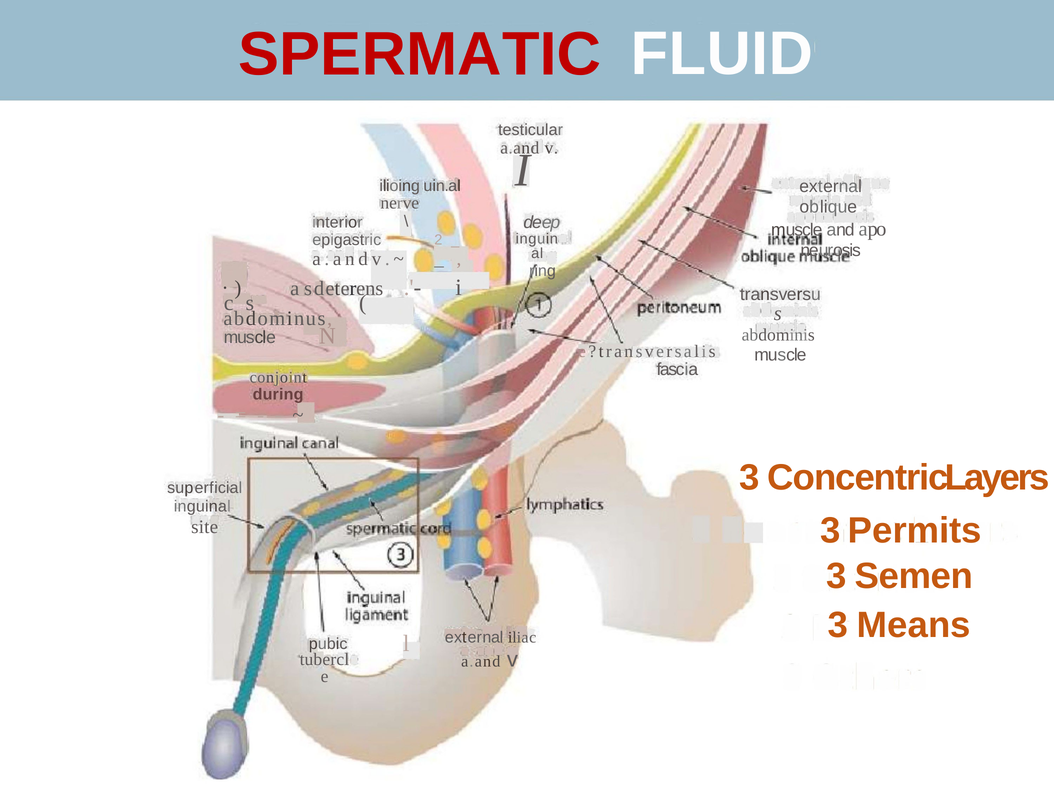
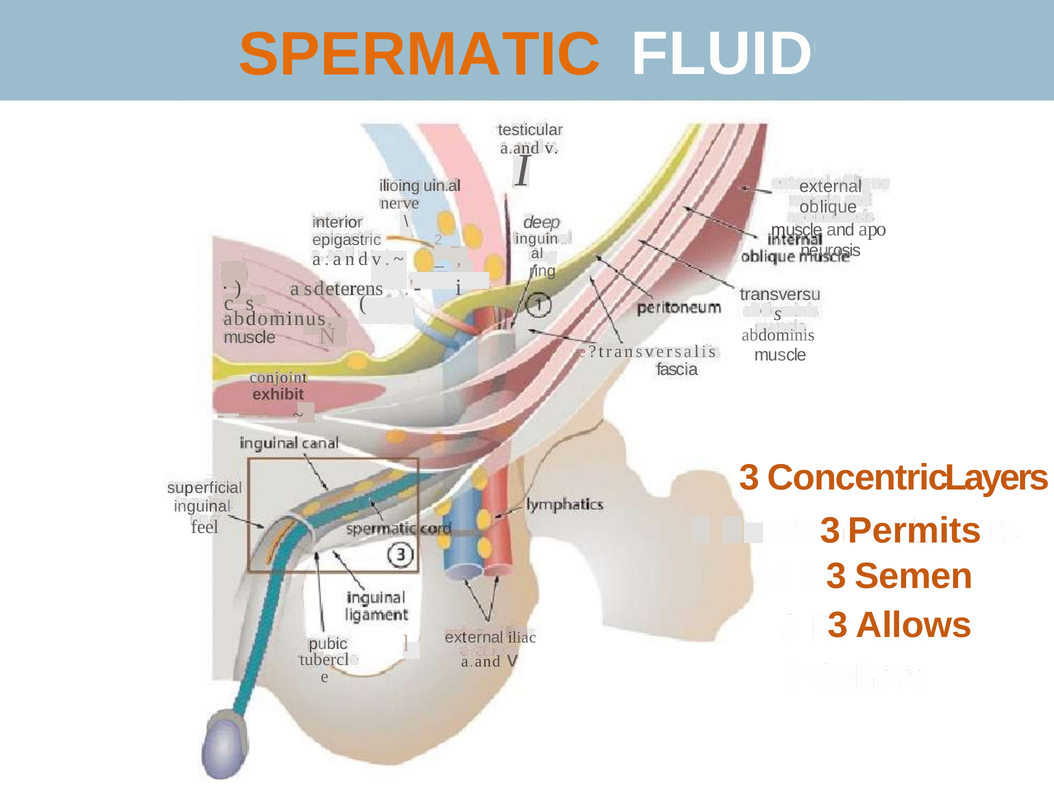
SPERMATIC colour: red -> orange (420, 54)
during: during -> exhibit (278, 395)
site: site -> feel (205, 527)
Means: Means -> Allows (914, 626)
